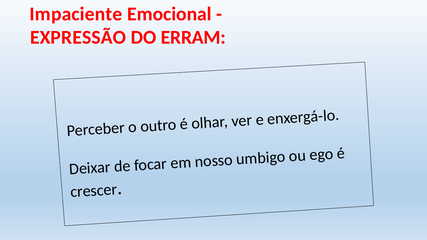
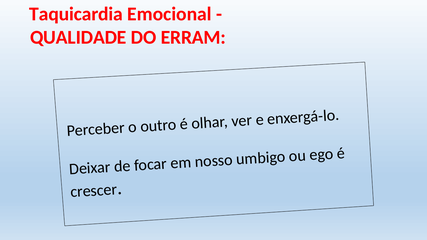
Impaciente: Impaciente -> Taquicardia (76, 14)
EXPRESSÃO: EXPRESSÃO -> QUALIDADE (78, 37)
